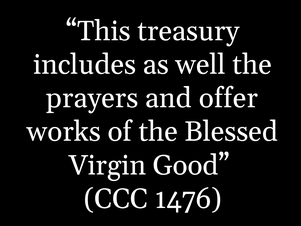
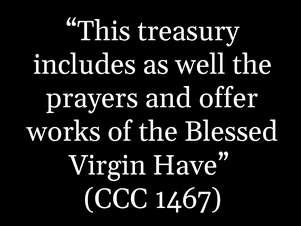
Good: Good -> Have (191, 165)
1476: 1476 -> 1467 (188, 199)
